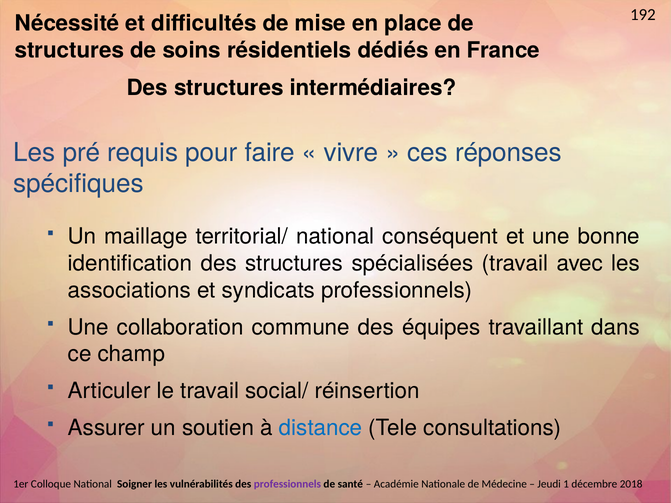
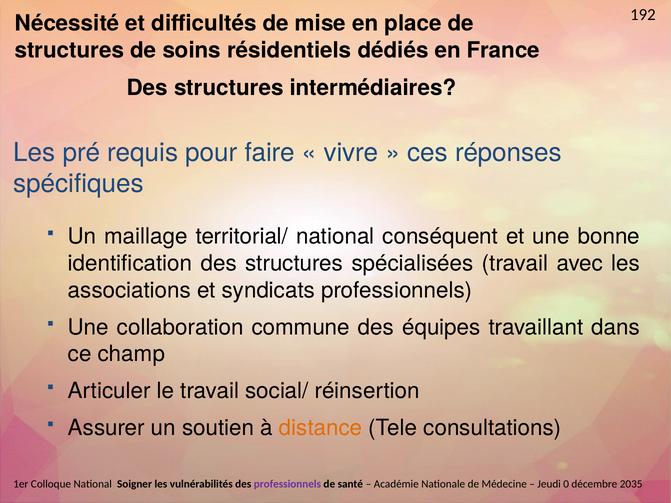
distance colour: blue -> orange (321, 428)
1: 1 -> 0 (566, 484)
2018: 2018 -> 2035 (631, 484)
